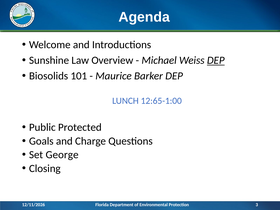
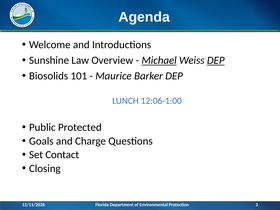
Michael underline: none -> present (159, 60)
12:65-1:00: 12:65-1:00 -> 12:06-1:00 (161, 101)
George: George -> Contact (62, 155)
